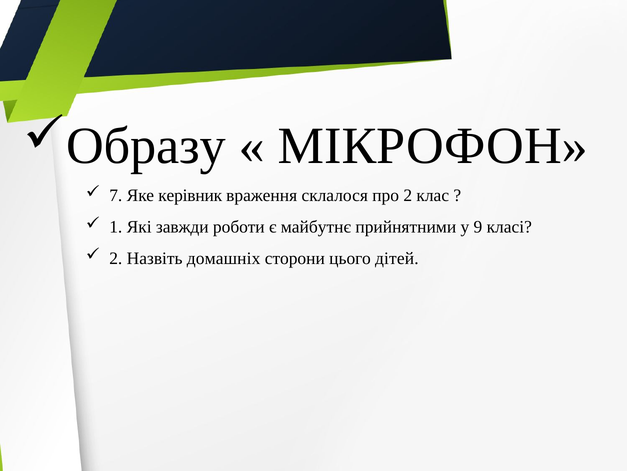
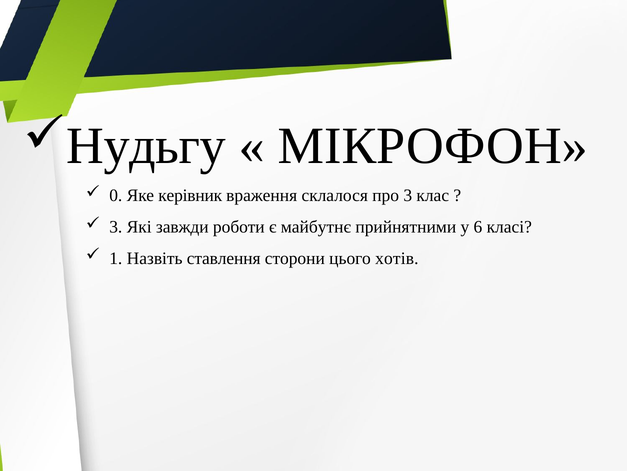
Образу: Образу -> Нудьгу (146, 146)
7: 7 -> 0 (116, 195)
про 2: 2 -> 3 (408, 195)
1: 1 -> 3 (116, 227)
9: 9 -> 6 (478, 227)
2: 2 -> 1 (116, 258)
домашніх: домашніх -> ставлення (224, 258)
дітей: дітей -> хотів (397, 258)
